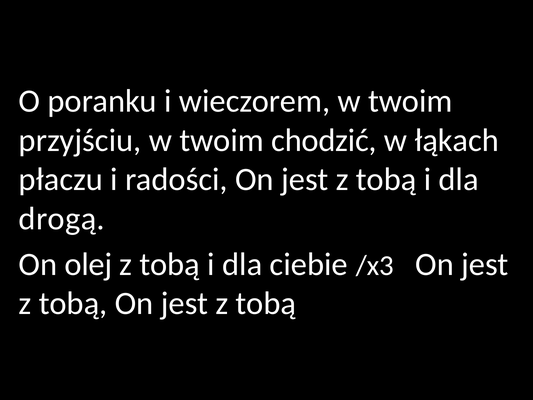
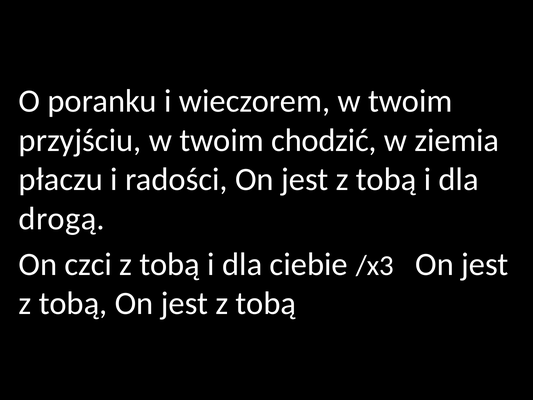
łąkach: łąkach -> ziemia (457, 140)
olej: olej -> czci (88, 264)
